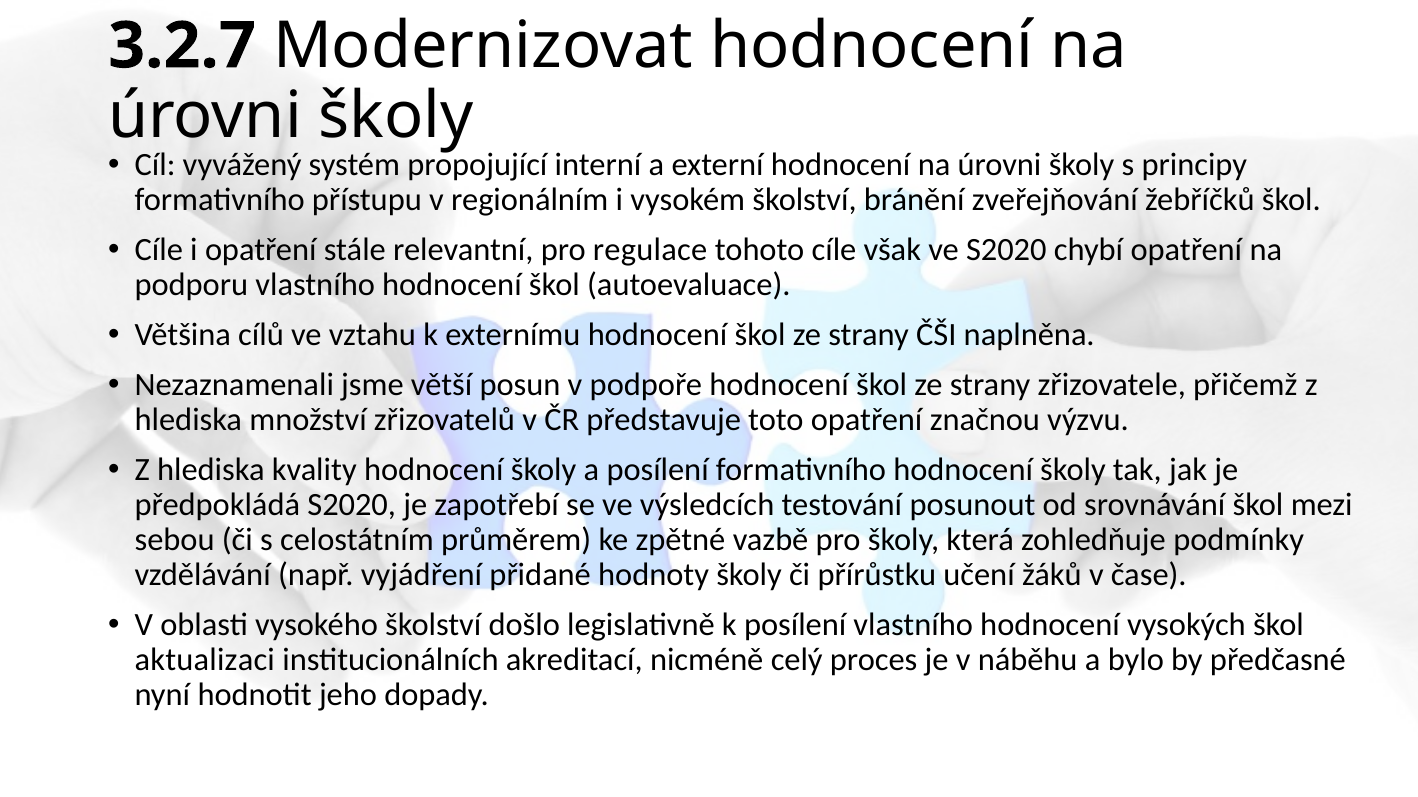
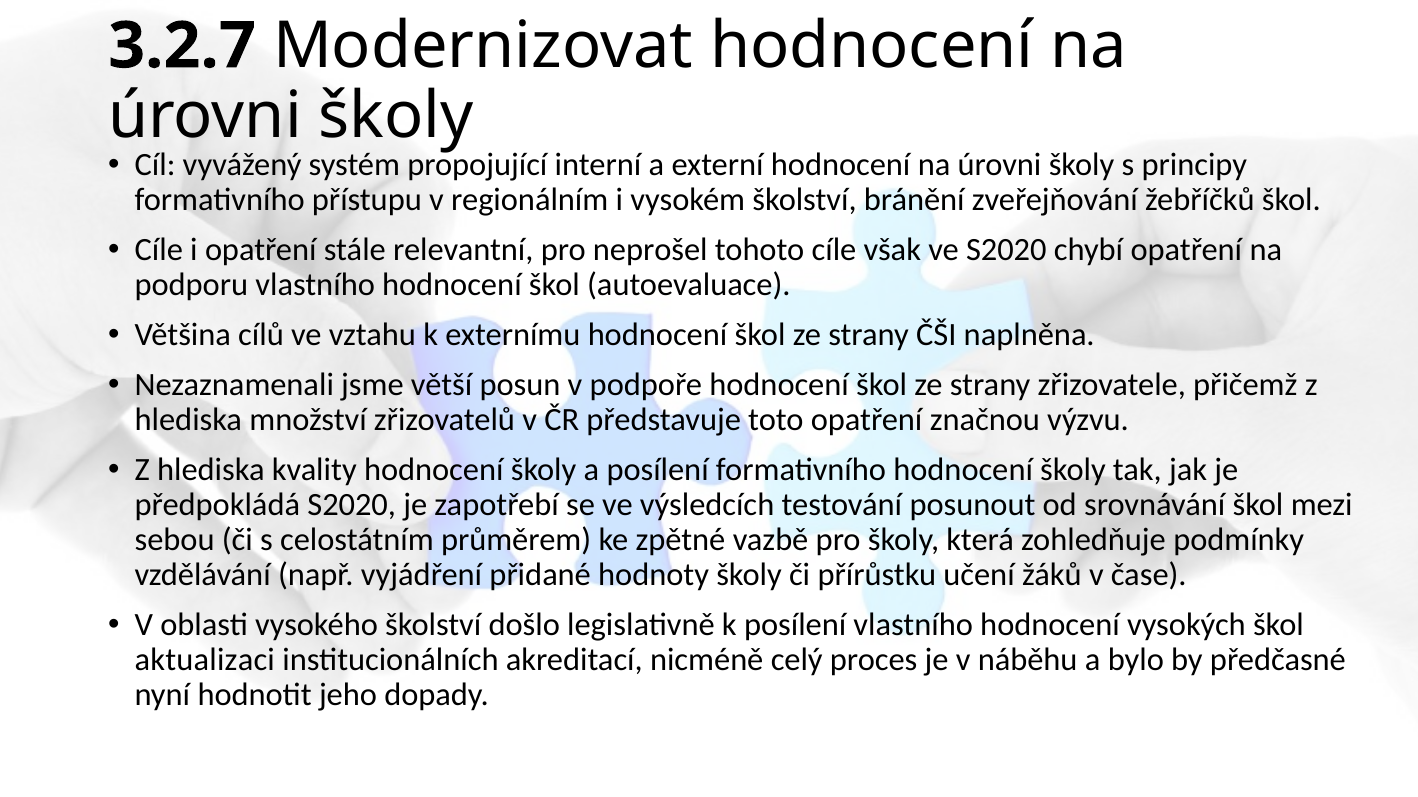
regulace: regulace -> neprošel (650, 250)
